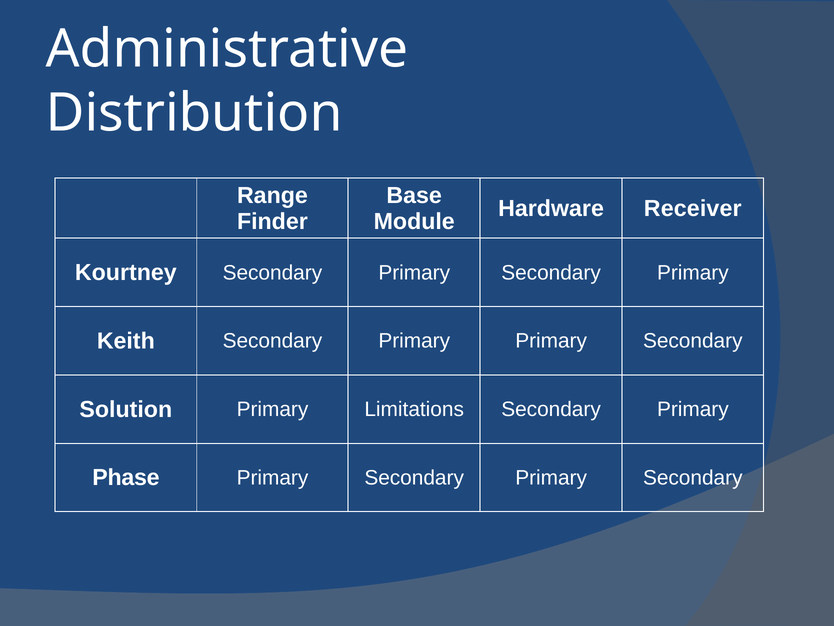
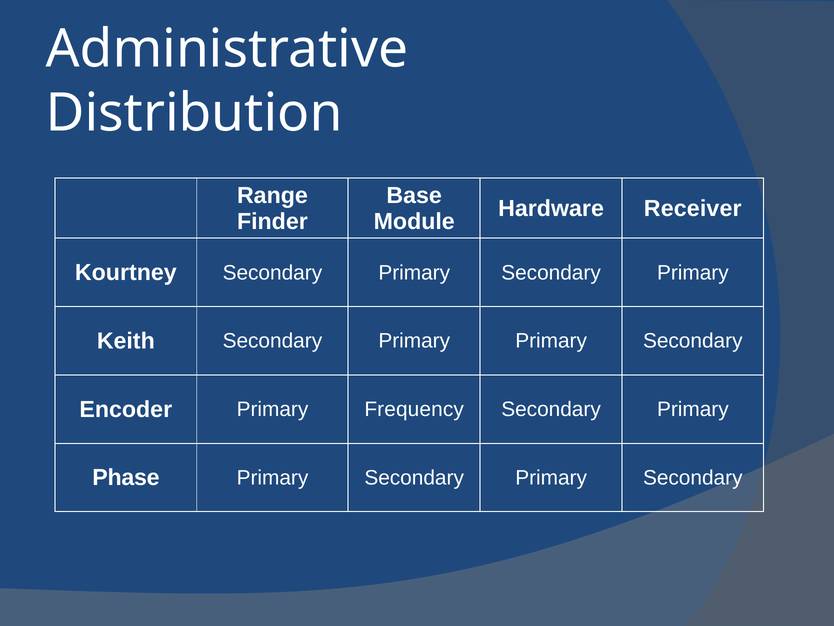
Solution: Solution -> Encoder (126, 409)
Limitations: Limitations -> Frequency (414, 409)
